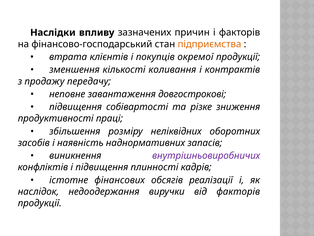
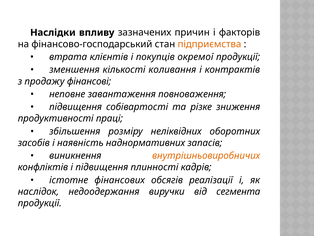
передачу: передачу -> фінансові (89, 81)
довгострокові: довгострокові -> повноваження (192, 94)
внутрішньовиробничих colour: purple -> orange (206, 155)
від факторів: факторів -> сегмента (238, 191)
